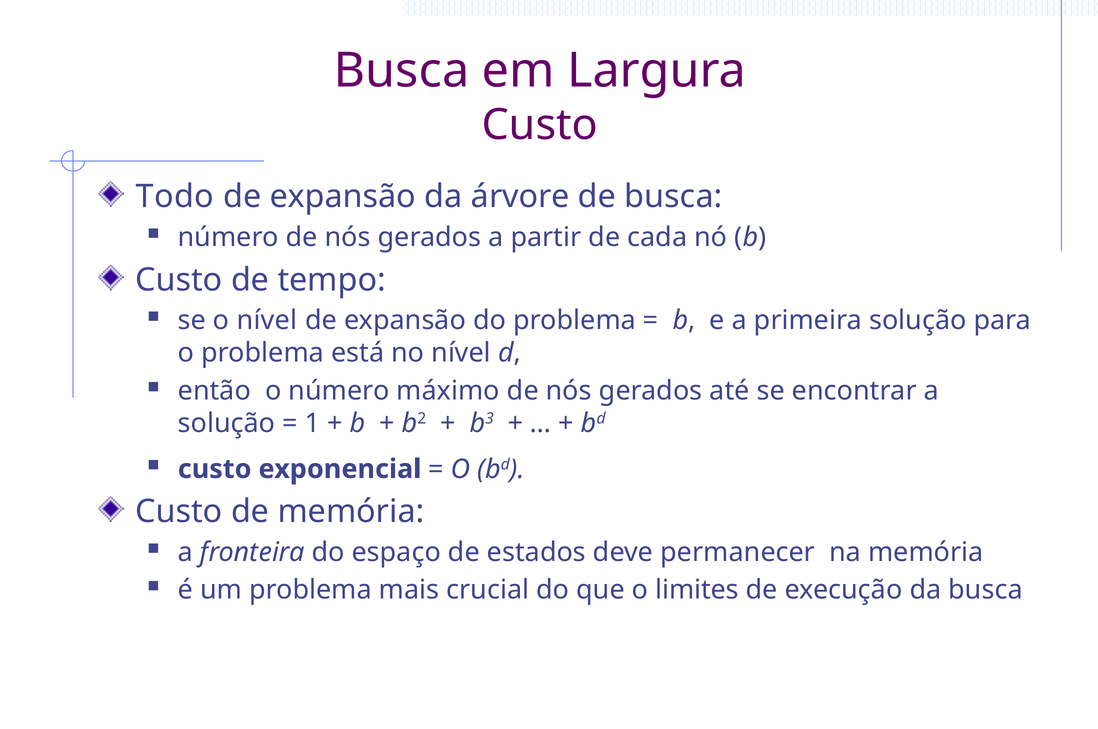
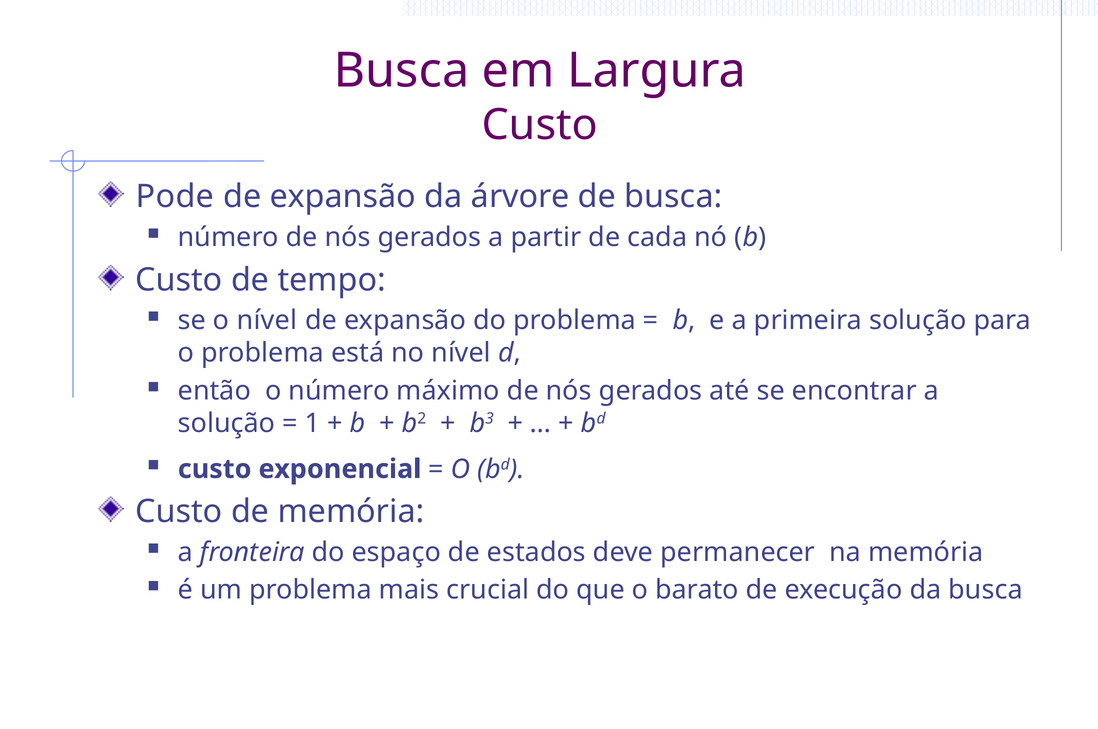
Todo: Todo -> Pode (175, 197)
limites: limites -> barato (697, 590)
